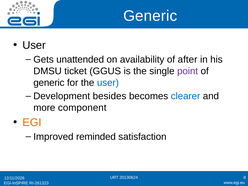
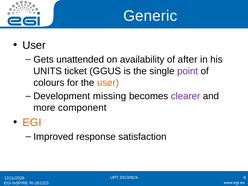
DMSU: DMSU -> UNITS (48, 71)
generic: generic -> colours (49, 83)
user colour: blue -> orange (108, 83)
besides: besides -> missing (110, 96)
clearer colour: blue -> purple (186, 96)
reminded: reminded -> response (96, 137)
